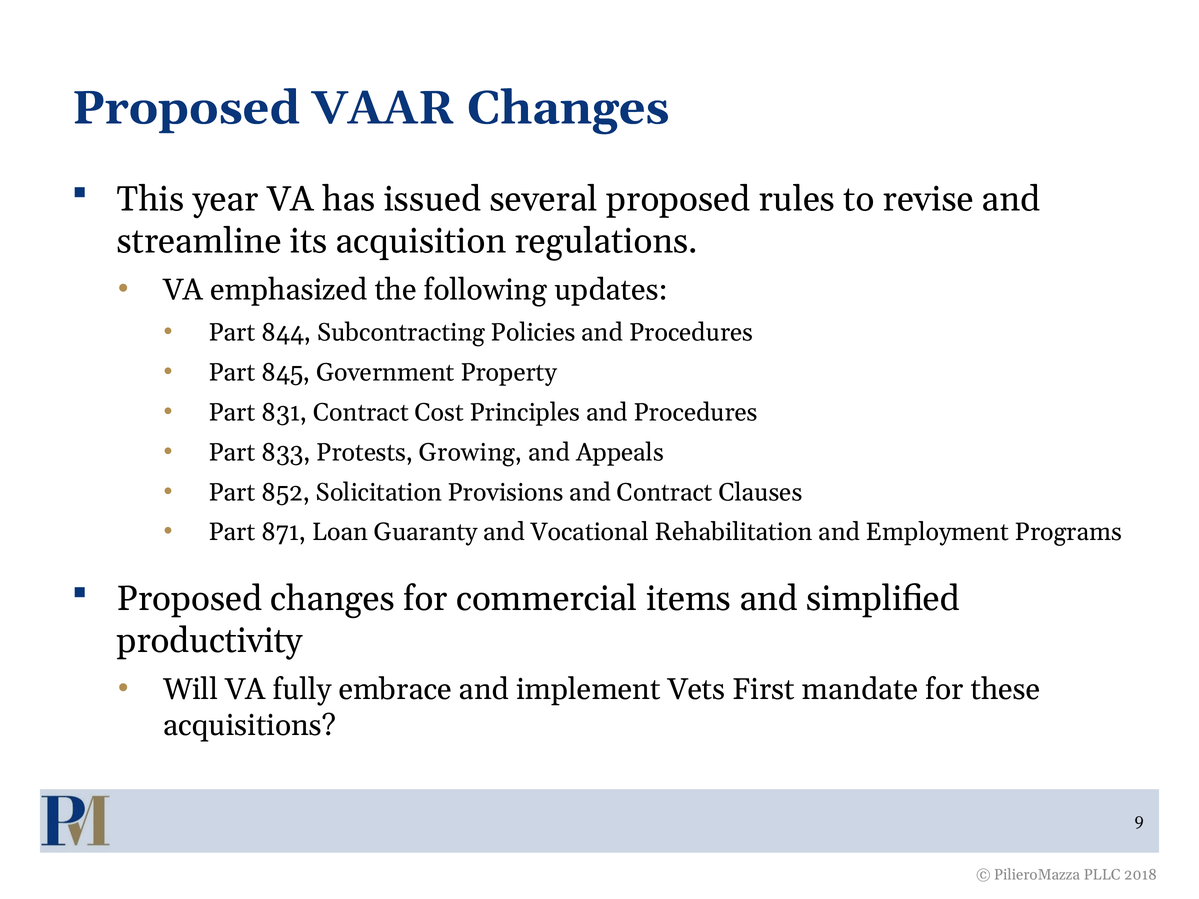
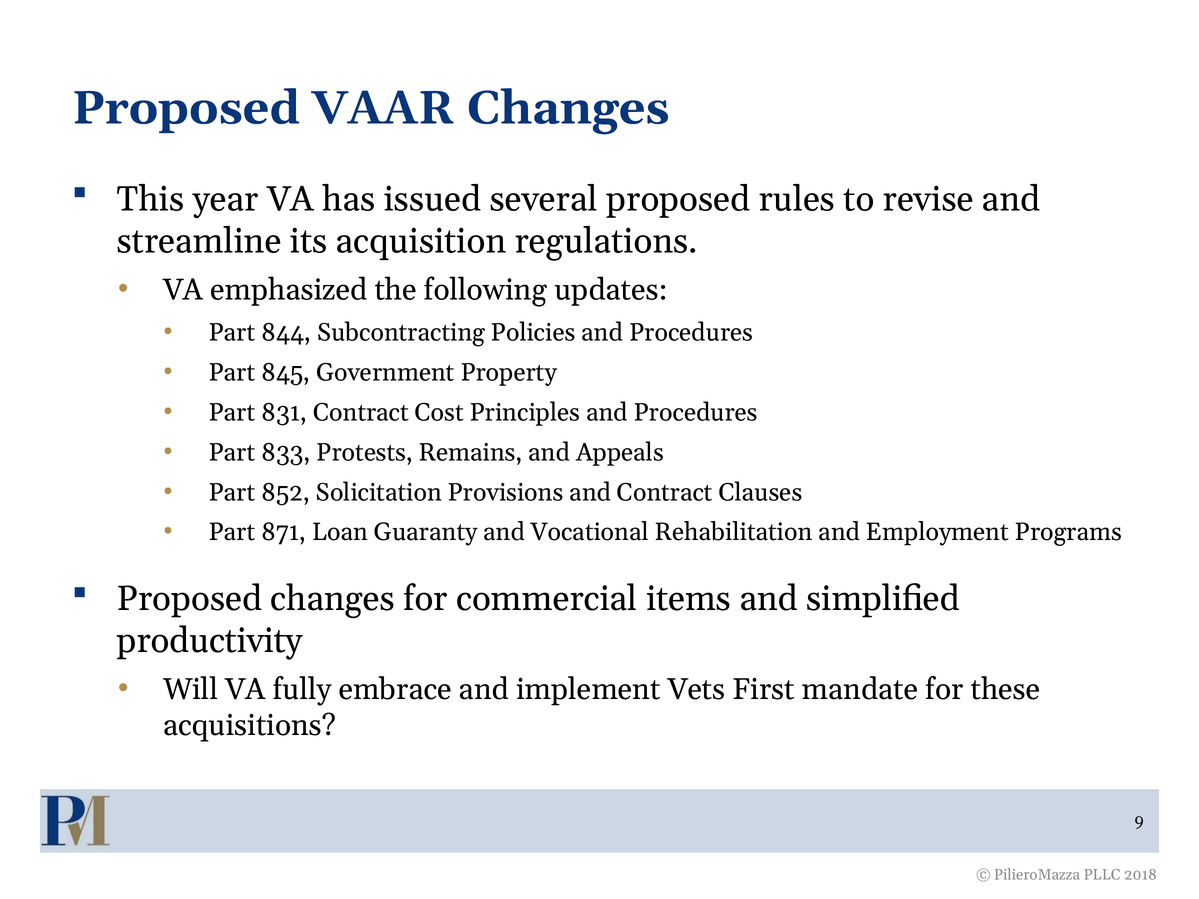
Growing: Growing -> Remains (471, 452)
